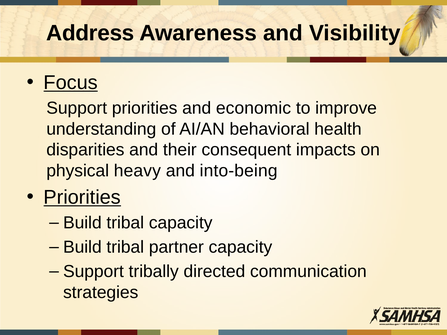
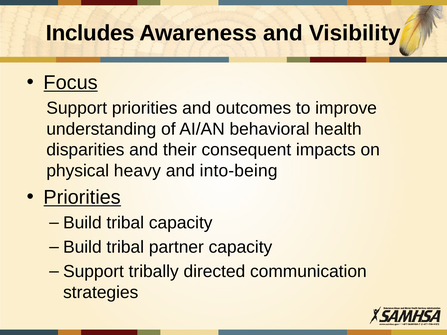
Address: Address -> Includes (90, 33)
economic: economic -> outcomes (254, 108)
